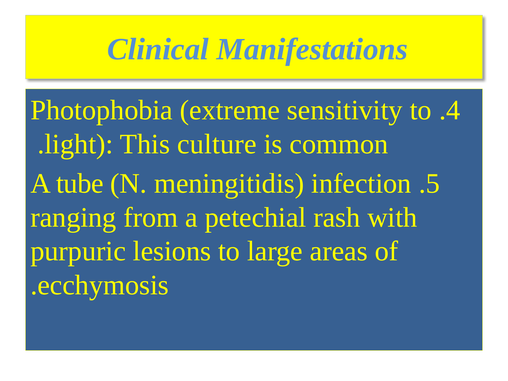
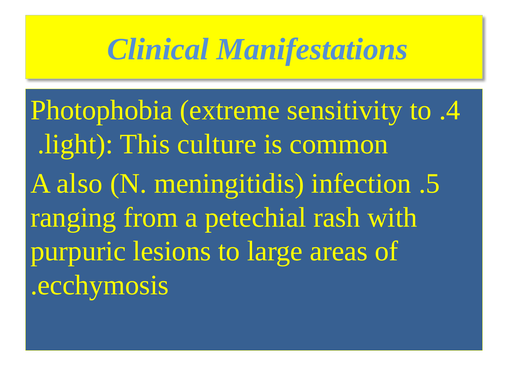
tube: tube -> also (80, 184)
